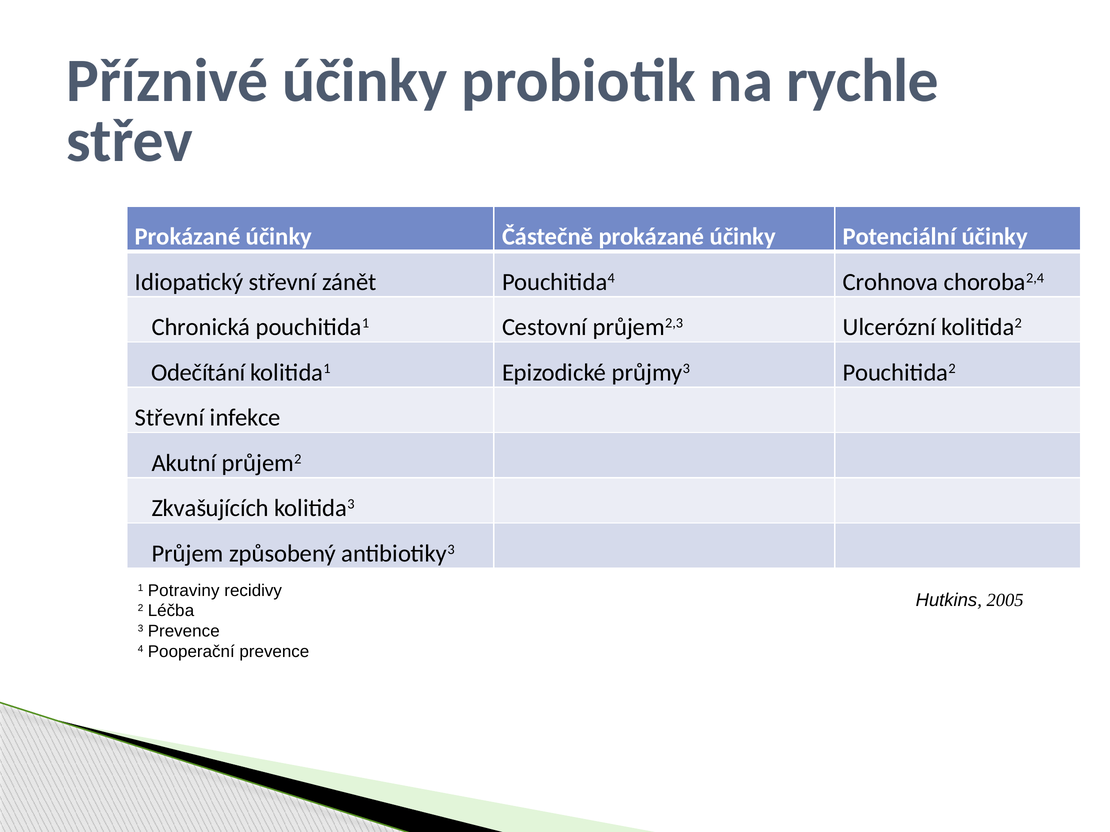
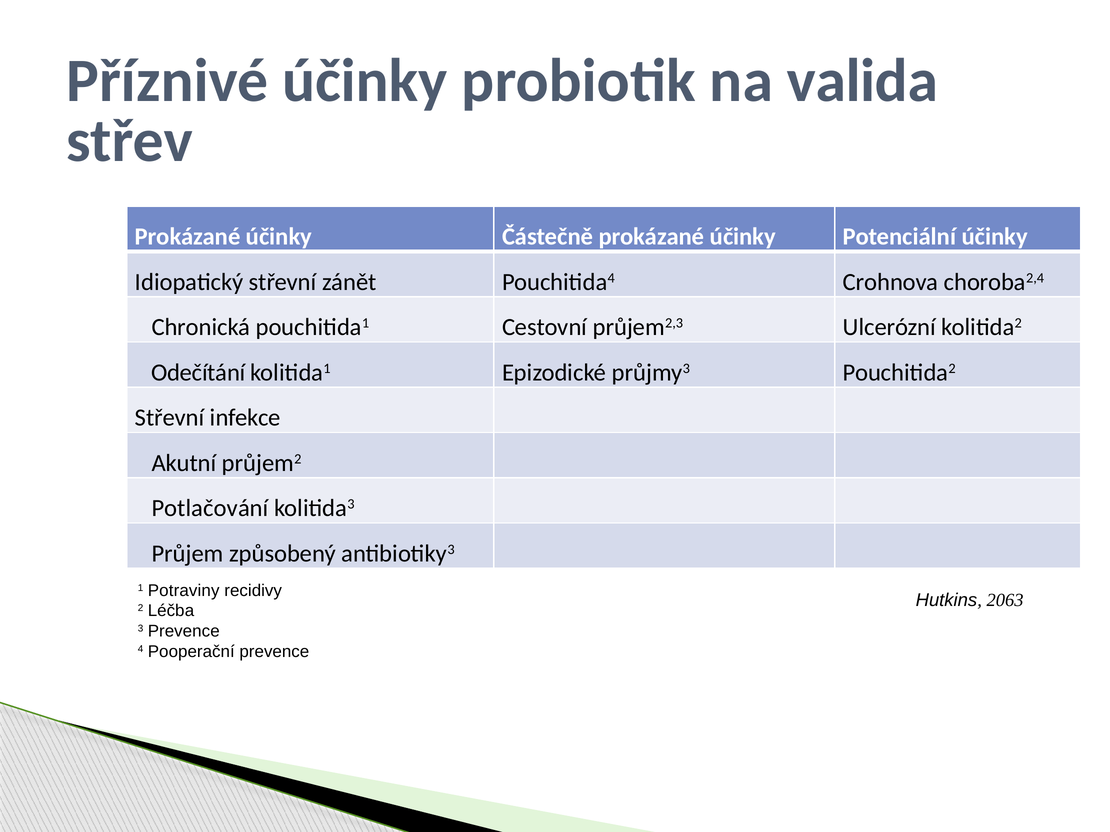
rychle: rychle -> valida (862, 81)
Zkvašujících: Zkvašujících -> Potlačování (210, 509)
2005: 2005 -> 2063 (1005, 600)
